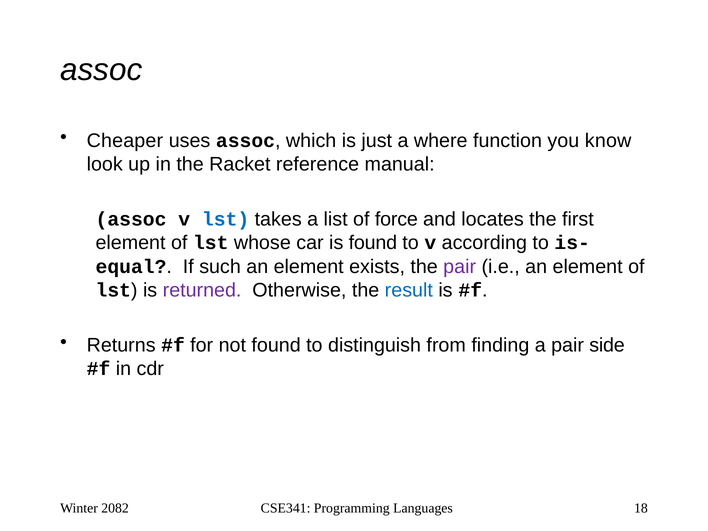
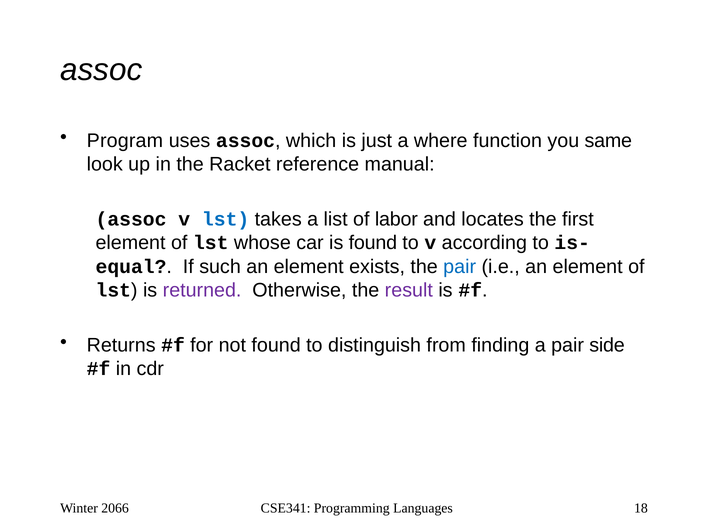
Cheaper: Cheaper -> Program (125, 141)
know: know -> same (608, 141)
force: force -> labor (396, 219)
pair colour: purple -> blue (460, 267)
result colour: blue -> purple (409, 290)
2082: 2082 -> 2066 (115, 508)
